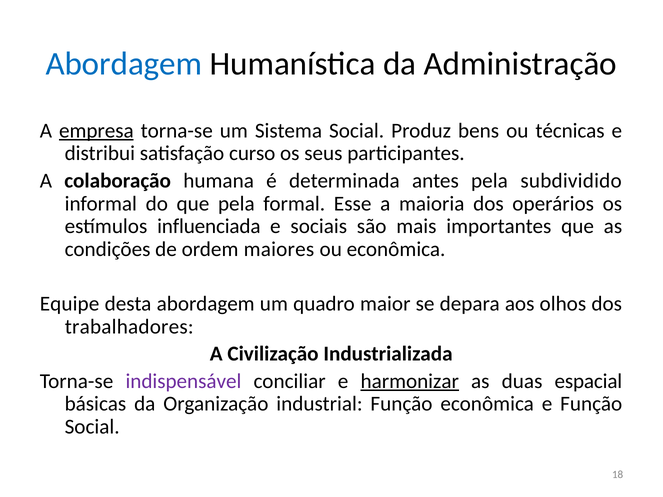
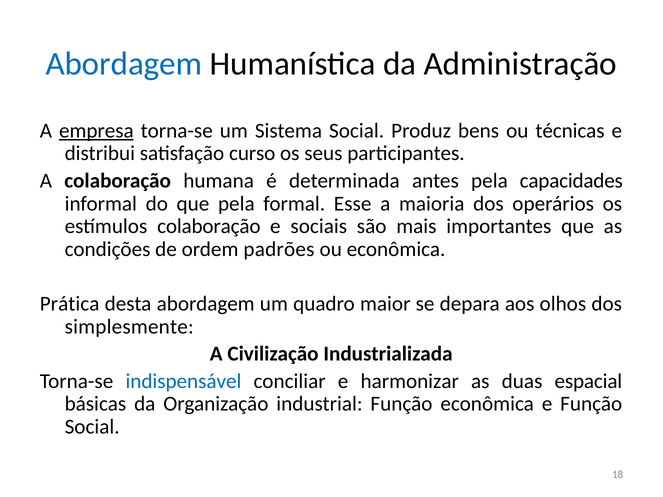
subdividido: subdividido -> capacidades (571, 181)
estímulos influenciada: influenciada -> colaboração (209, 227)
maiores: maiores -> padrões (279, 249)
Equipe: Equipe -> Prática (70, 304)
trabalhadores: trabalhadores -> simplesmente (129, 327)
indispensável colour: purple -> blue (183, 381)
harmonizar underline: present -> none (410, 381)
